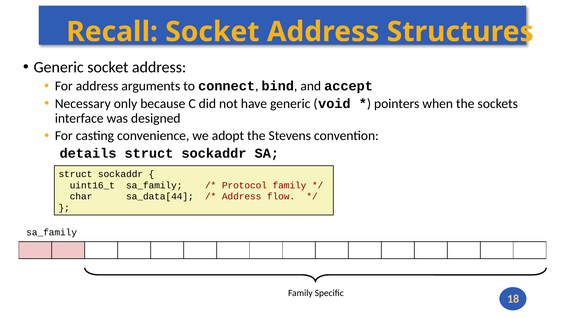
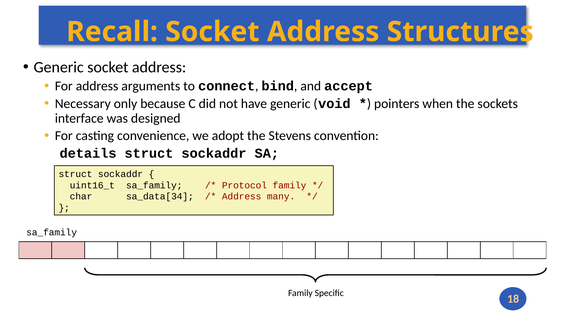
sa_data[44: sa_data[44 -> sa_data[34 (160, 196)
flow: flow -> many (281, 196)
